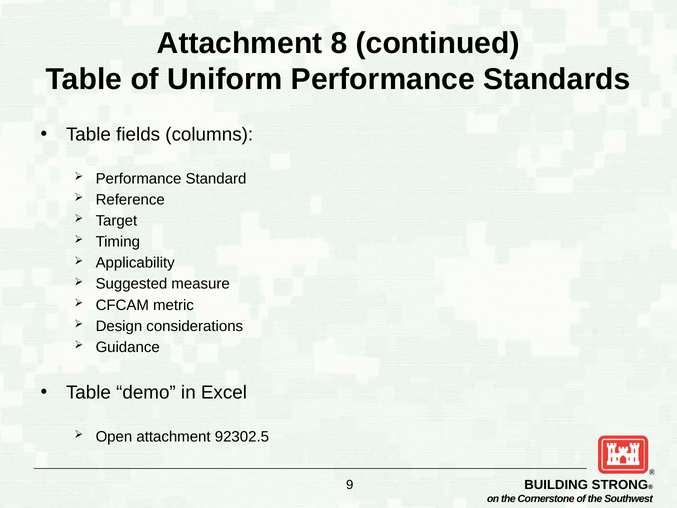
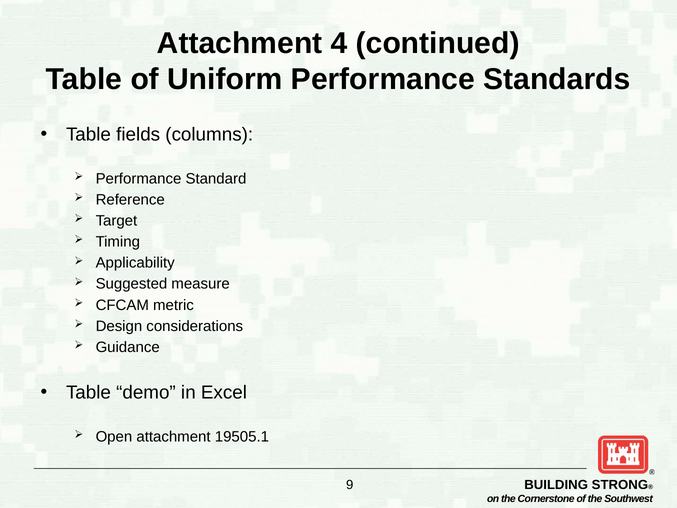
8: 8 -> 4 (339, 43)
92302.5: 92302.5 -> 19505.1 (242, 437)
